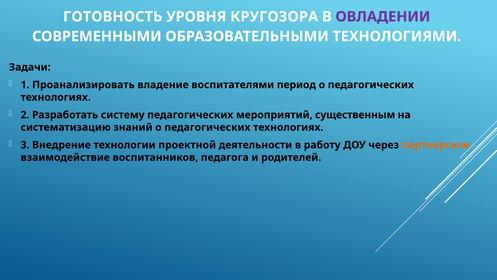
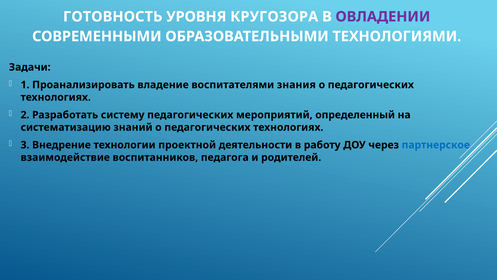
период: период -> знания (296, 85)
существенным: существенным -> определенный (355, 115)
партнерское colour: orange -> blue (436, 145)
